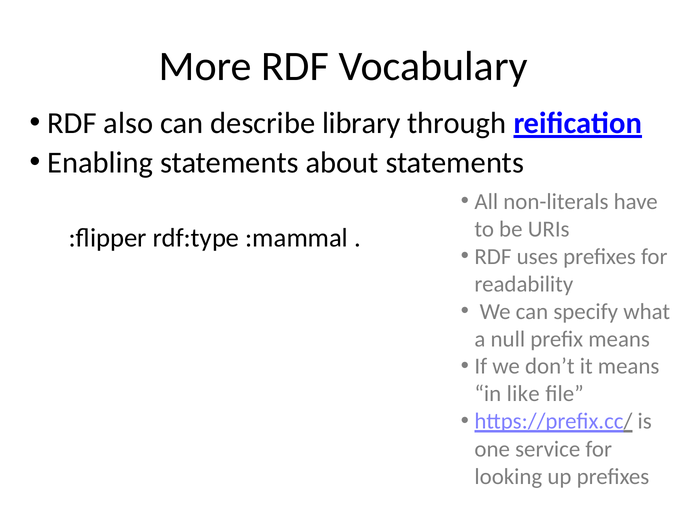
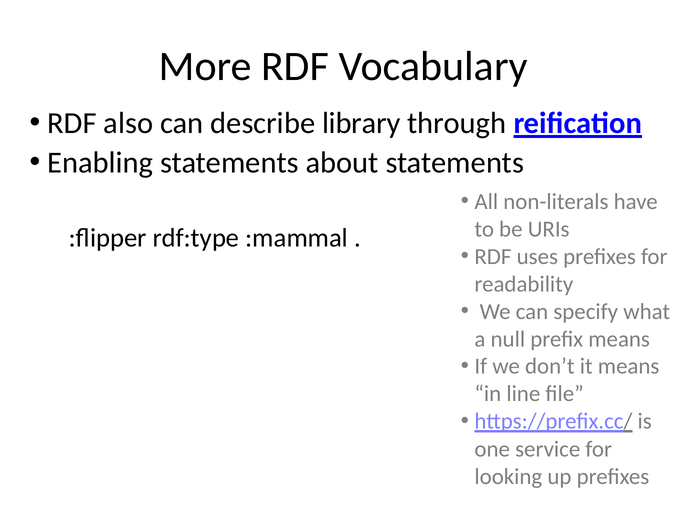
like: like -> line (523, 394)
